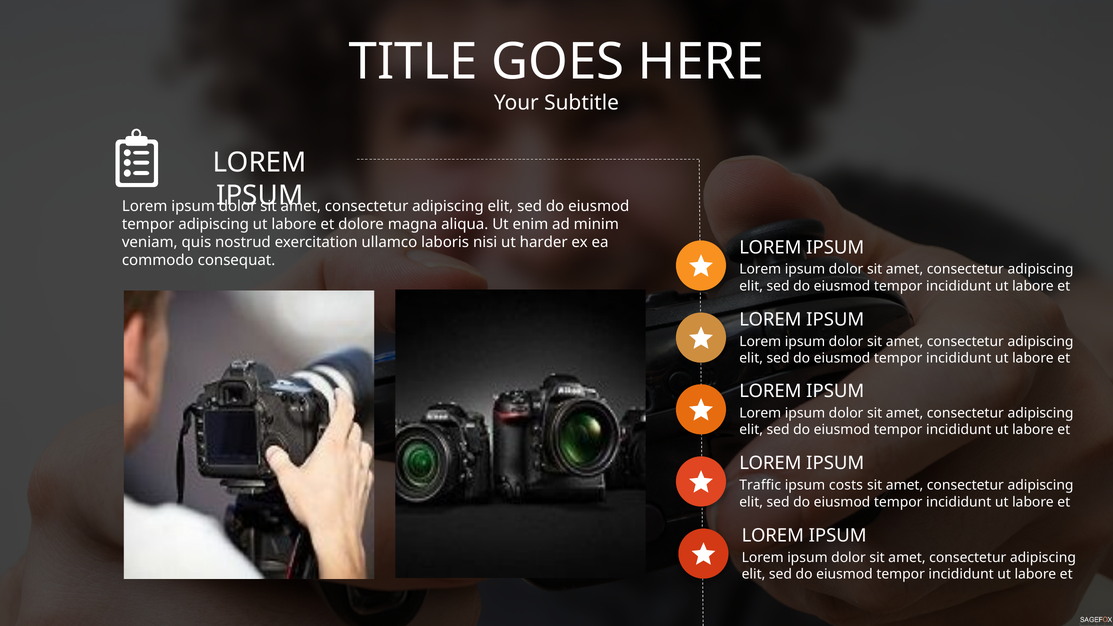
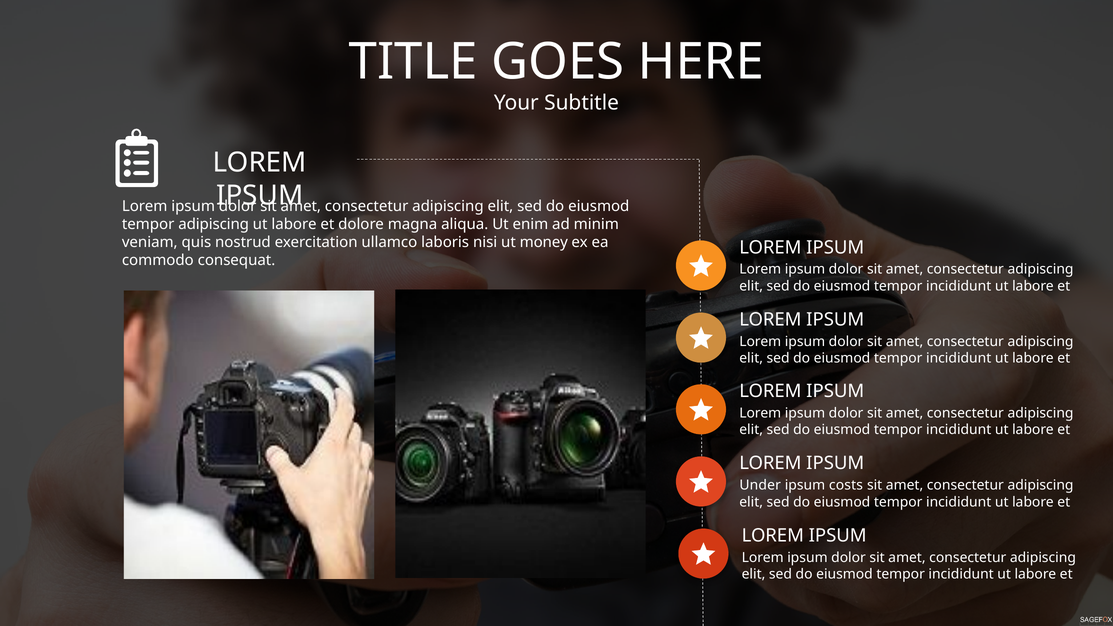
harder: harder -> money (544, 242)
Traffic: Traffic -> Under (760, 485)
